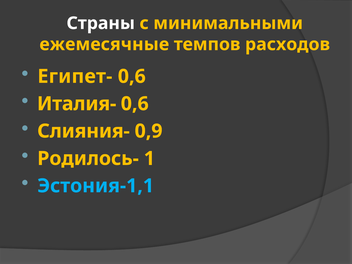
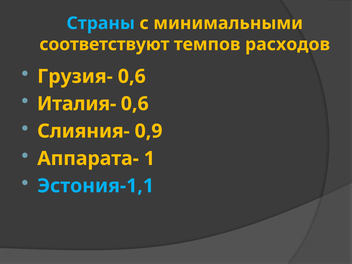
Страны colour: white -> light blue (101, 23)
ежемесячные: ежемесячные -> соответствуют (104, 44)
Египет-: Египет- -> Грузия- (75, 76)
Родилось-: Родилось- -> Аппарата- (88, 158)
